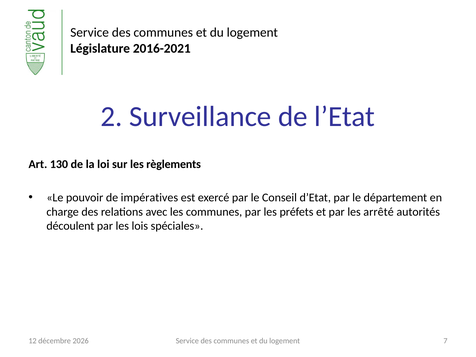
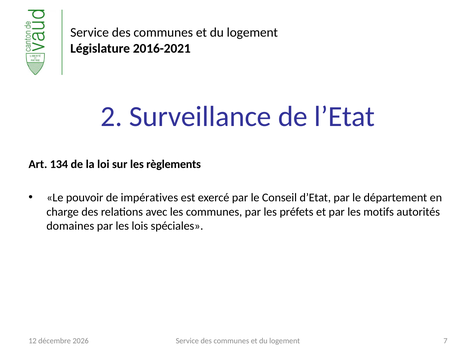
130: 130 -> 134 (59, 164)
arrêté: arrêté -> motifs (379, 212)
découlent: découlent -> domaines (70, 226)
